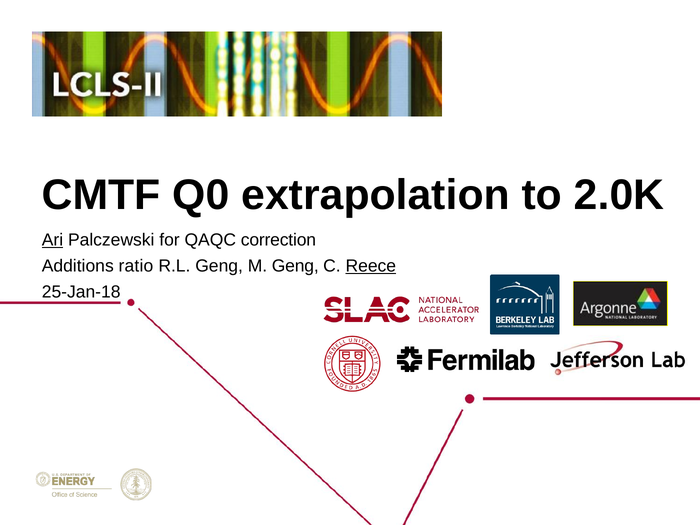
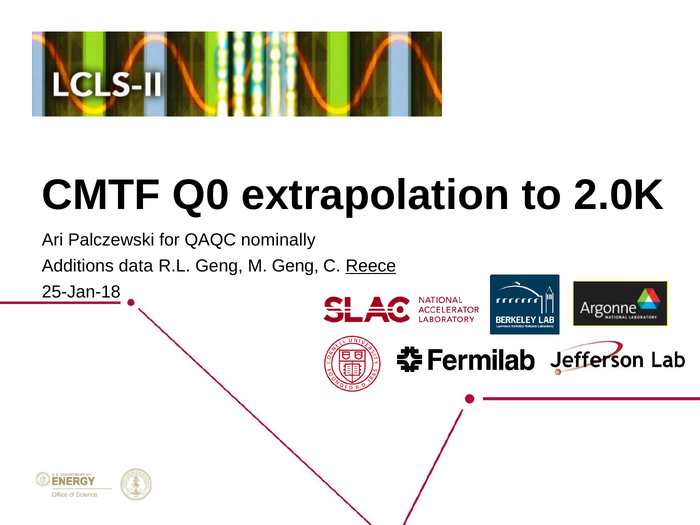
Ari underline: present -> none (53, 240)
correction: correction -> nominally (278, 240)
ratio: ratio -> data (136, 266)
